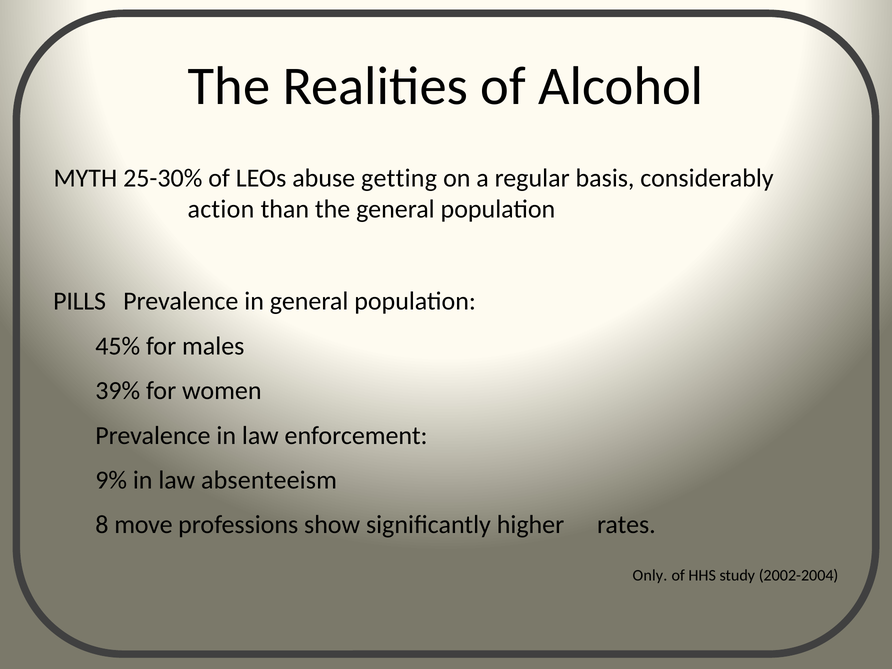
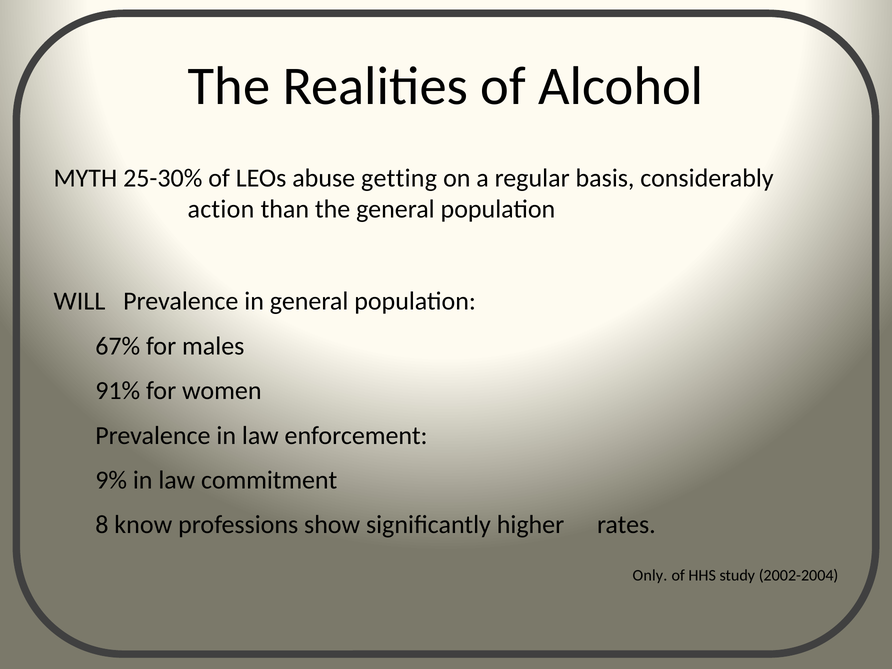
PILLS: PILLS -> WILL (79, 301)
45%: 45% -> 67% (118, 346)
39%: 39% -> 91% (118, 391)
absenteeism: absenteeism -> commitment (269, 480)
move: move -> know (143, 525)
